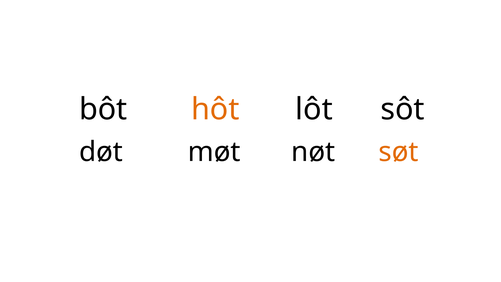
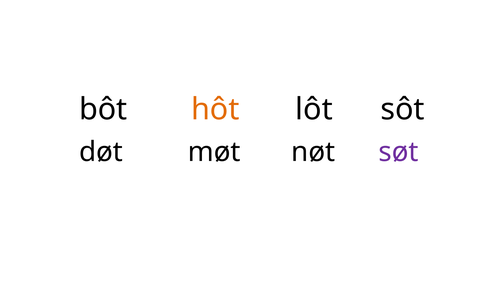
søt colour: orange -> purple (399, 152)
